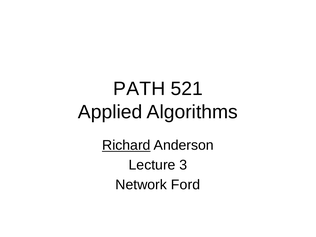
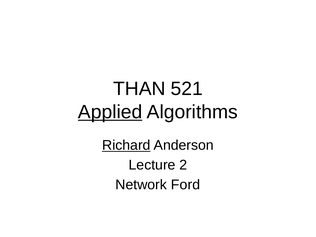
PATH: PATH -> THAN (139, 89)
Applied underline: none -> present (110, 112)
3: 3 -> 2 (183, 165)
